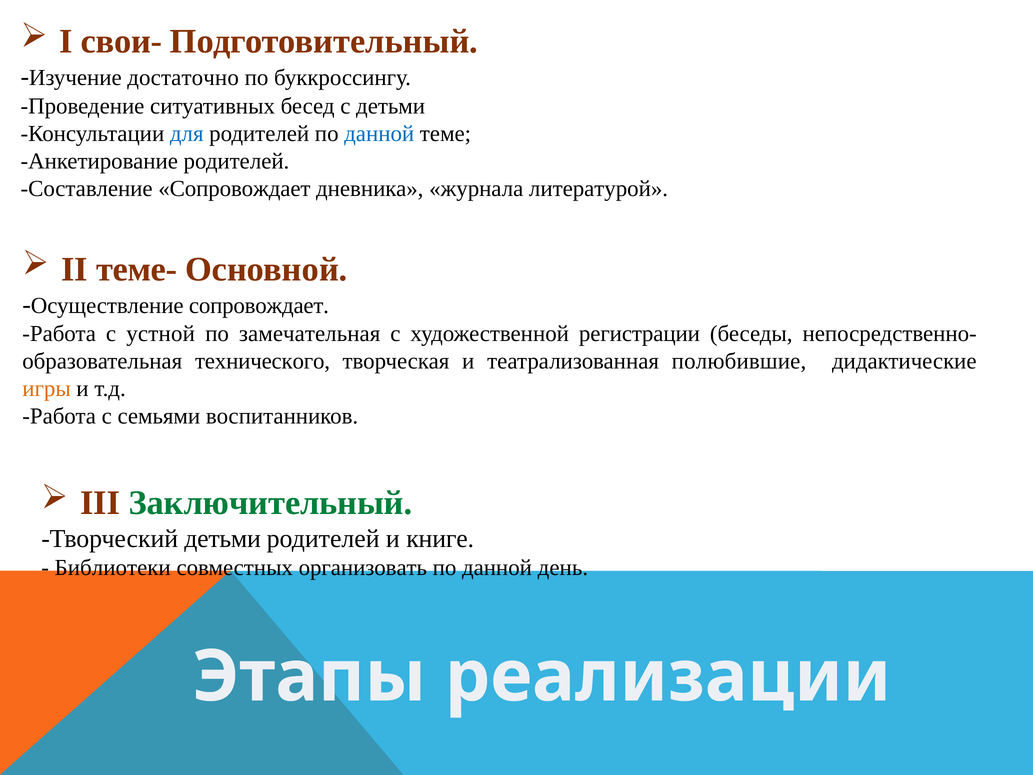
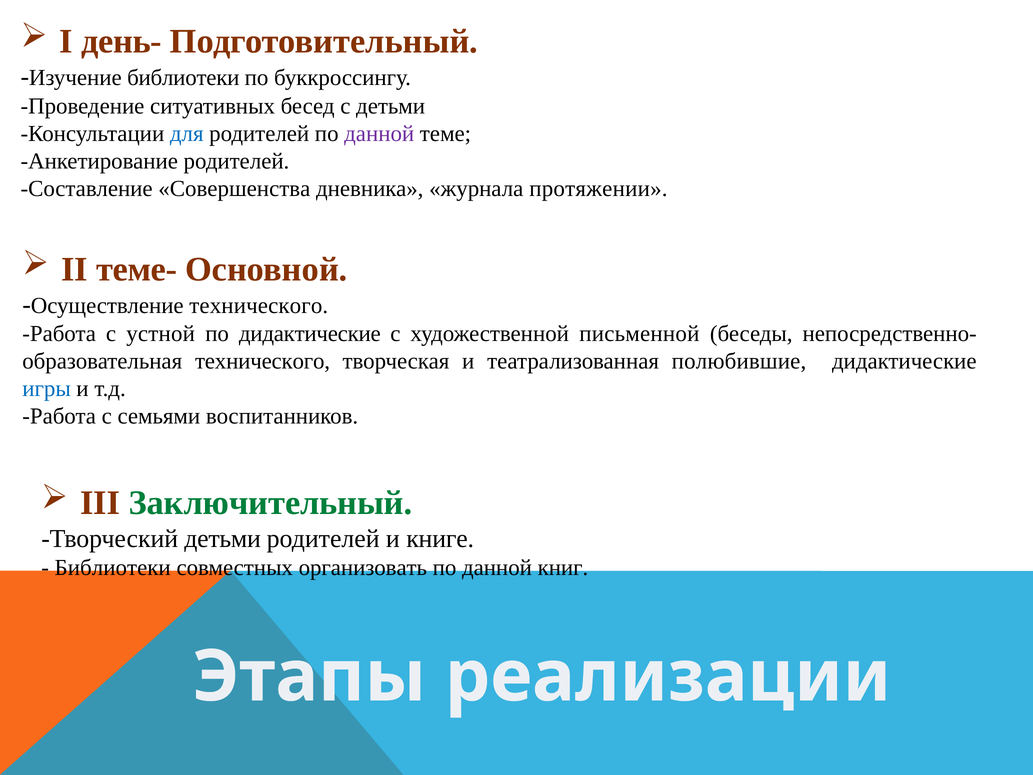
свои-: свои- -> день- (121, 41)
Изучение достаточно: достаточно -> библиотеки (183, 78)
данной colour: blue -> purple (379, 133)
Составление Сопровождает: Сопровождает -> Совершенства (234, 188)
литературой: литературой -> протяжении (598, 188)
Осуществление сопровождает: сопровождает -> технического (259, 306)
по замечательная: замечательная -> дидактические (310, 334)
регистрации: регистрации -> письменной (639, 334)
игры colour: orange -> blue (47, 389)
день: день -> книг (563, 567)
